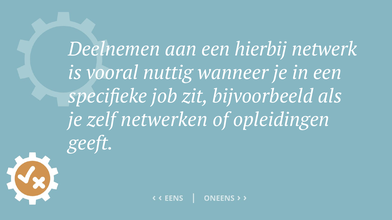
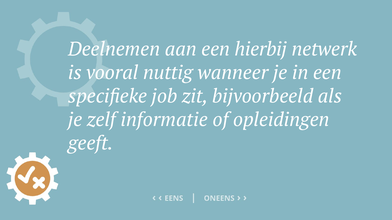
netwerken: netwerken -> informatie (164, 120)
